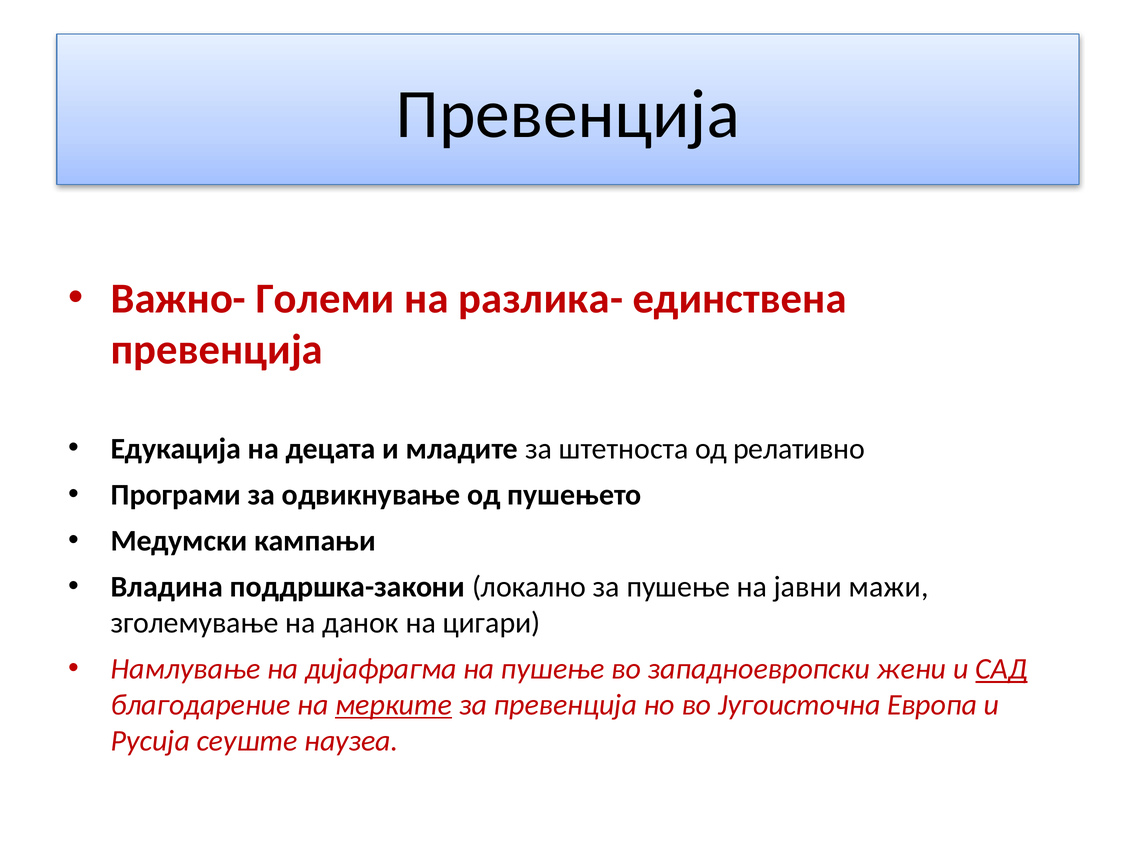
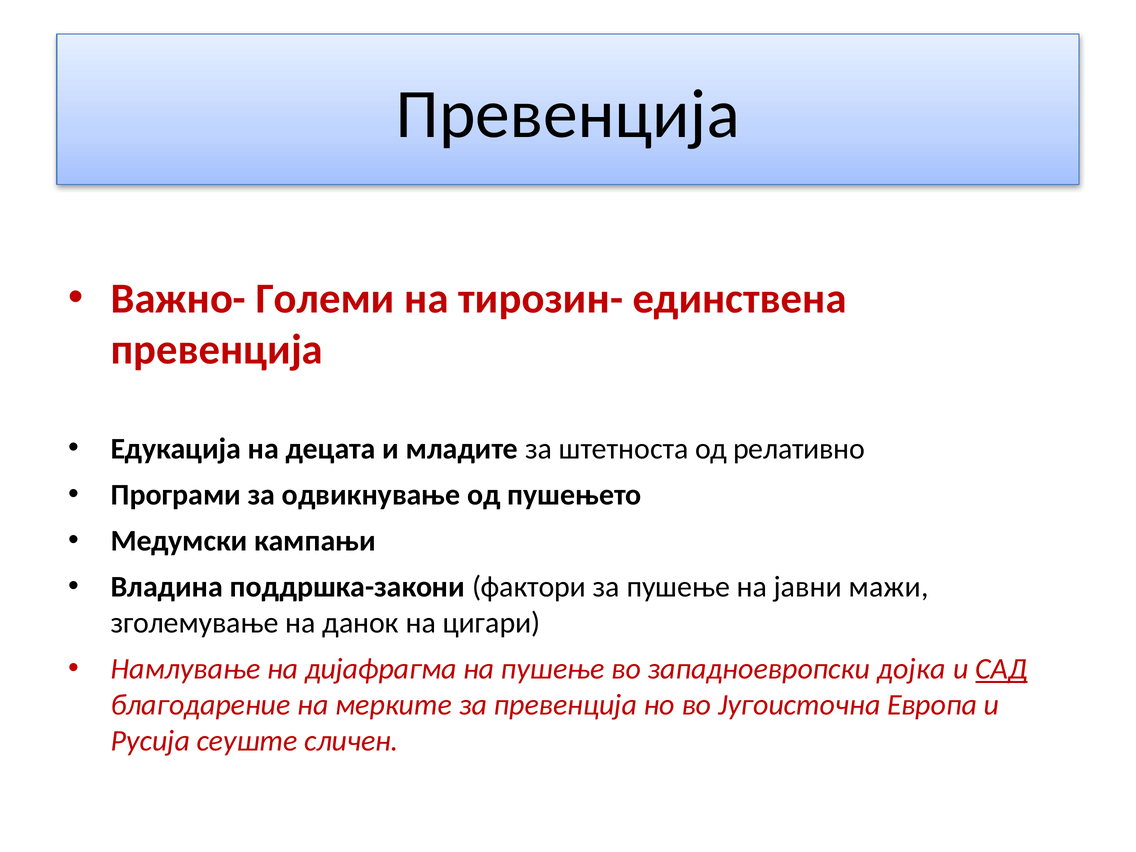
разлика-: разлика- -> тирозин- (541, 299)
локално: локално -> фактори (529, 587)
жени: жени -> дојка (912, 669)
мерките underline: present -> none (394, 705)
наузеа: наузеа -> сличен (351, 741)
